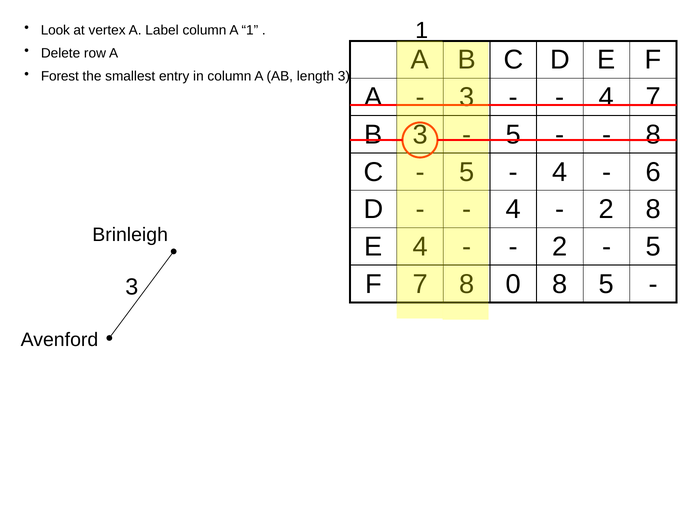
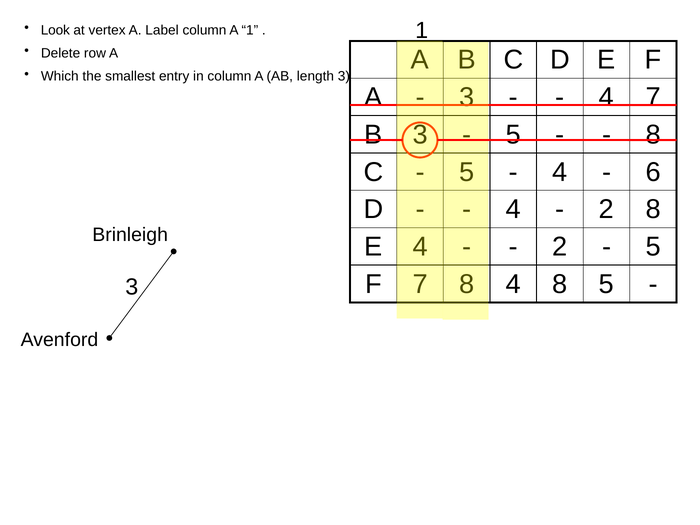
Forest: Forest -> Which (60, 76)
0: 0 -> 4 (513, 284)
